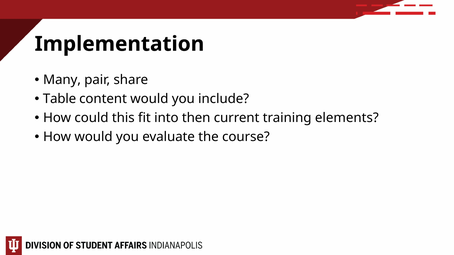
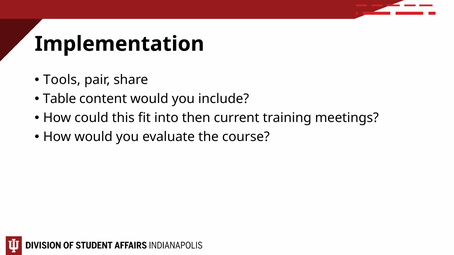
Many: Many -> Tools (62, 80)
elements: elements -> meetings (347, 118)
